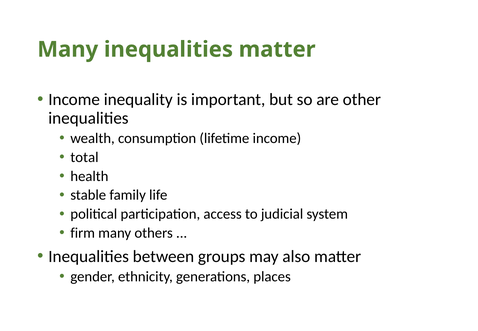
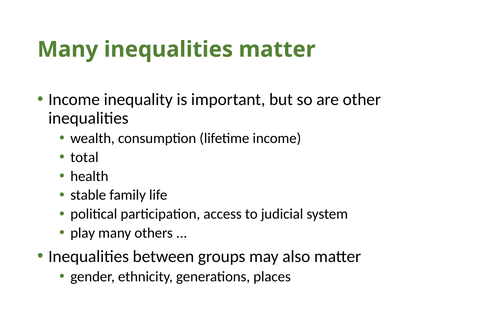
firm: firm -> play (83, 233)
